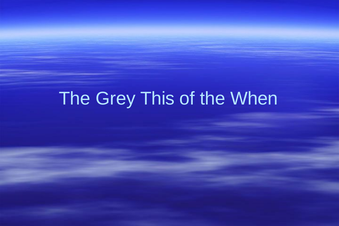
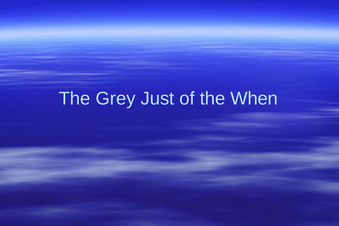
This: This -> Just (157, 98)
